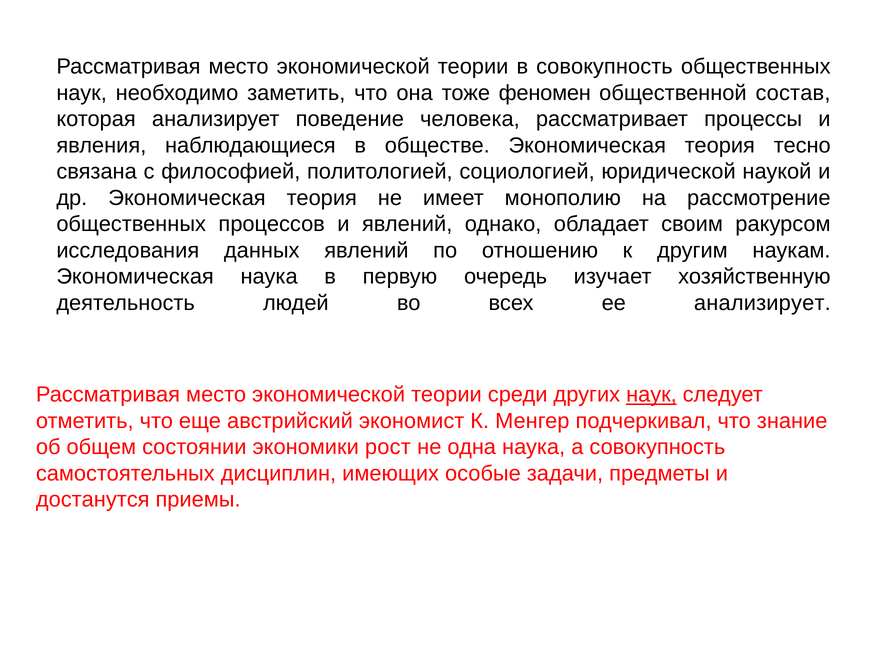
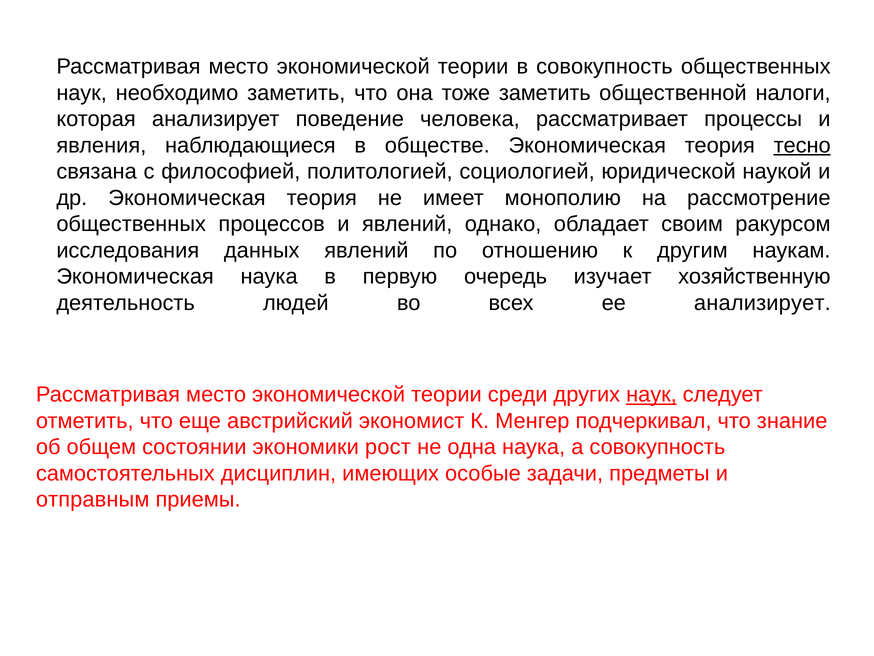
тоже феномен: феномен -> заметить (545, 93)
состав: состав -> налоги (793, 93)
тесно underline: none -> present (802, 145)
достанутся: достанутся -> отправным (93, 499)
